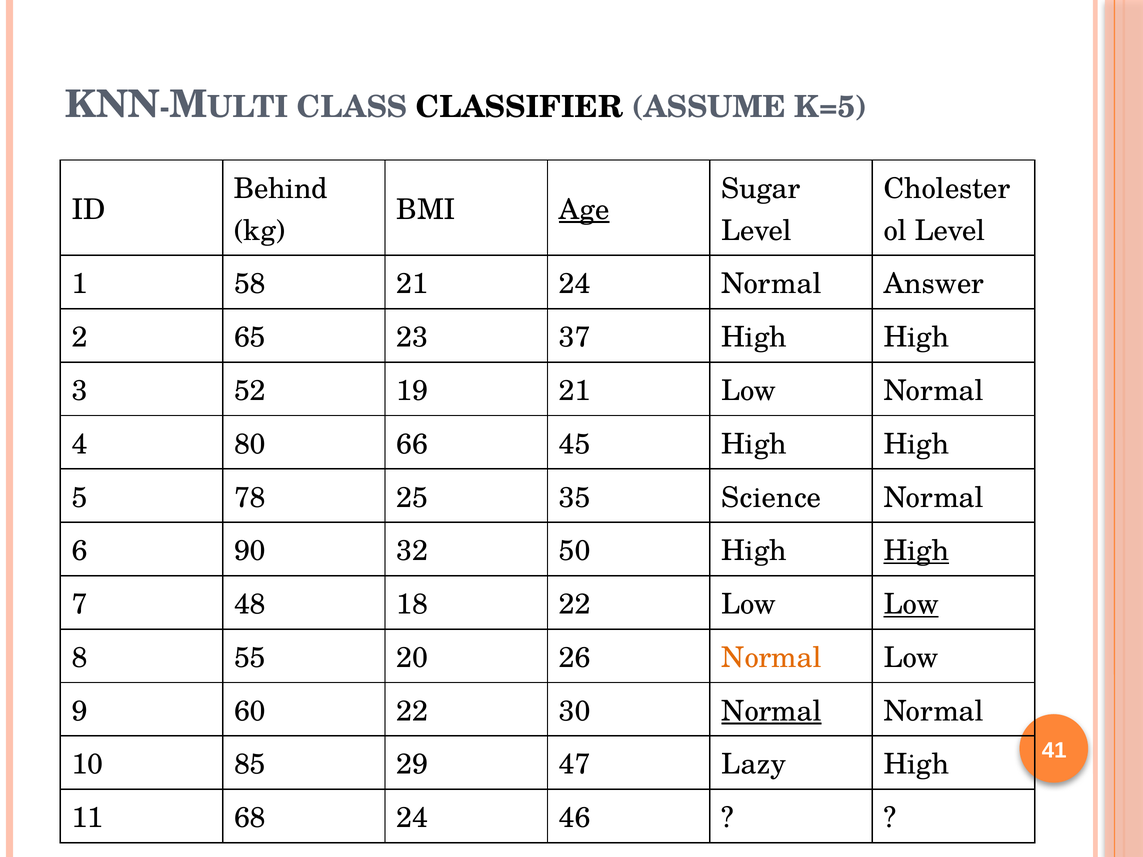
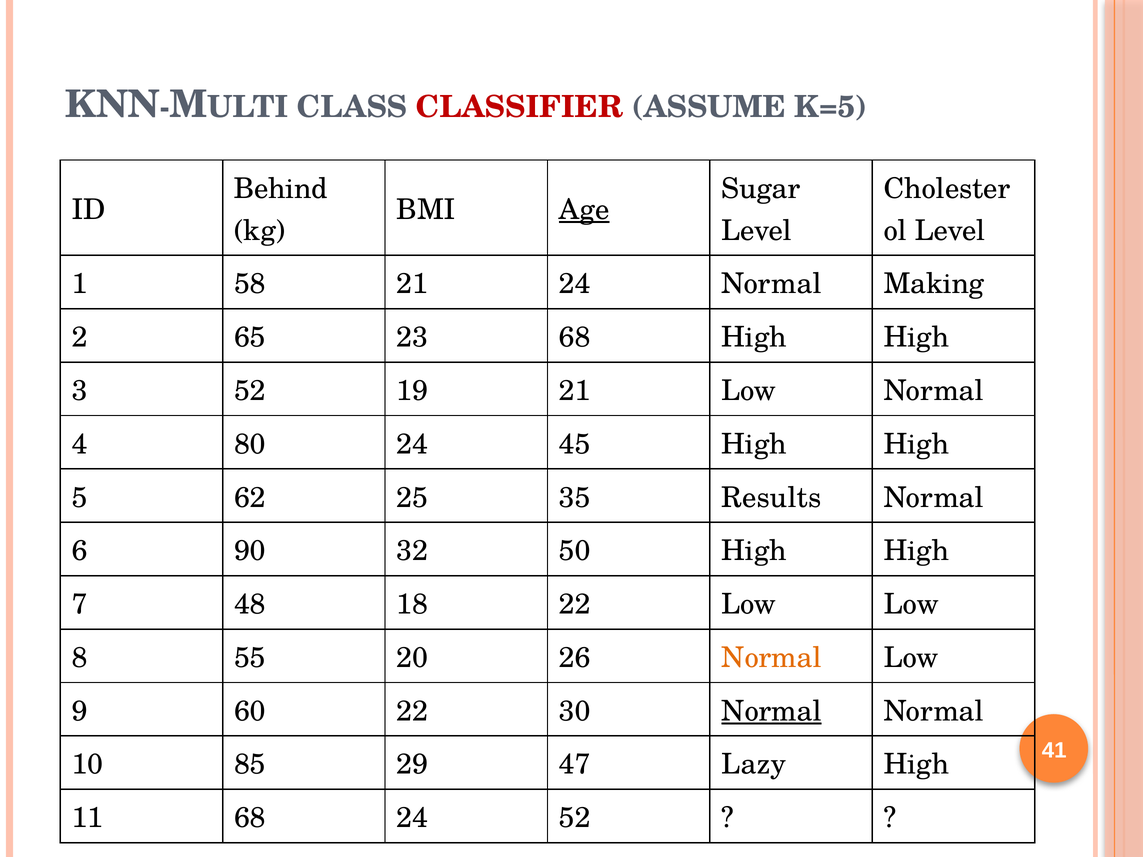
CLASSIFIER colour: black -> red (519, 107)
Answer: Answer -> Making (934, 284)
23 37: 37 -> 68 (575, 337)
80 66: 66 -> 24 (412, 444)
78: 78 -> 62 (250, 498)
Science: Science -> Results (771, 498)
High underline: present -> none (916, 551)
Low underline: present -> none (911, 605)
24 46: 46 -> 52 (575, 818)
